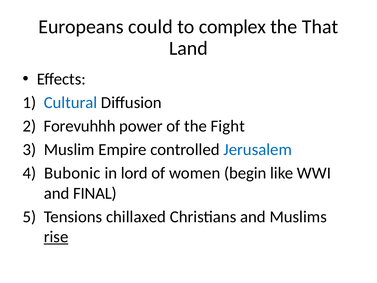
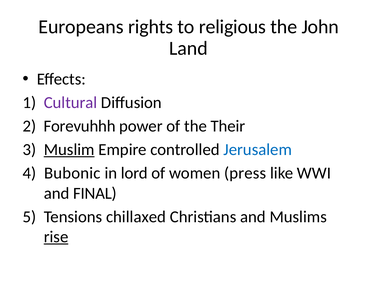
could: could -> rights (151, 27)
complex: complex -> religious (232, 27)
That: That -> John (320, 27)
Cultural colour: blue -> purple (71, 103)
Fight: Fight -> Their (228, 126)
Muslim underline: none -> present (69, 149)
begin: begin -> press (245, 173)
